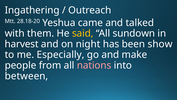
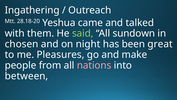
said colour: yellow -> light green (83, 33)
harvest: harvest -> chosen (22, 44)
show: show -> great (160, 44)
Especially: Especially -> Pleasures (61, 54)
